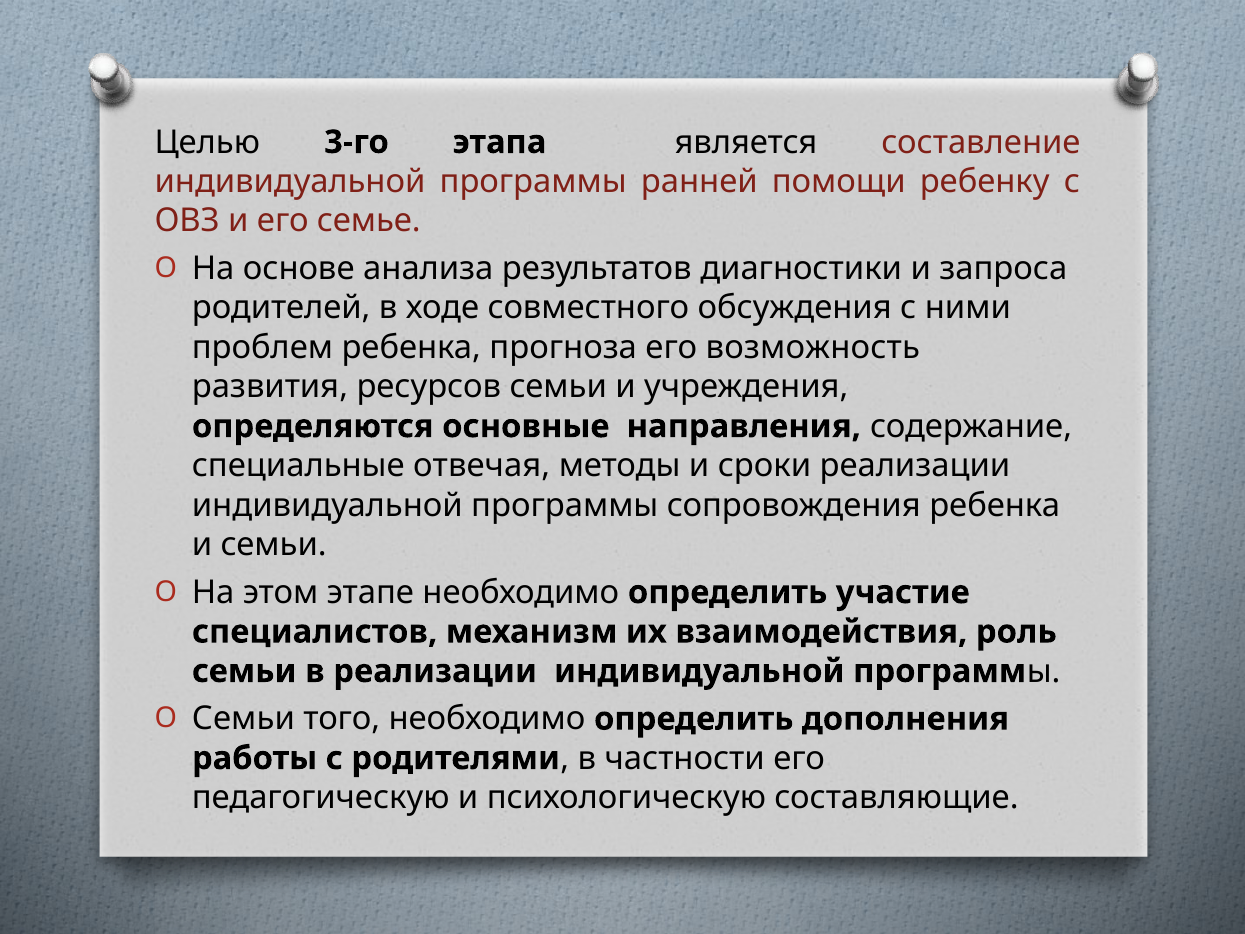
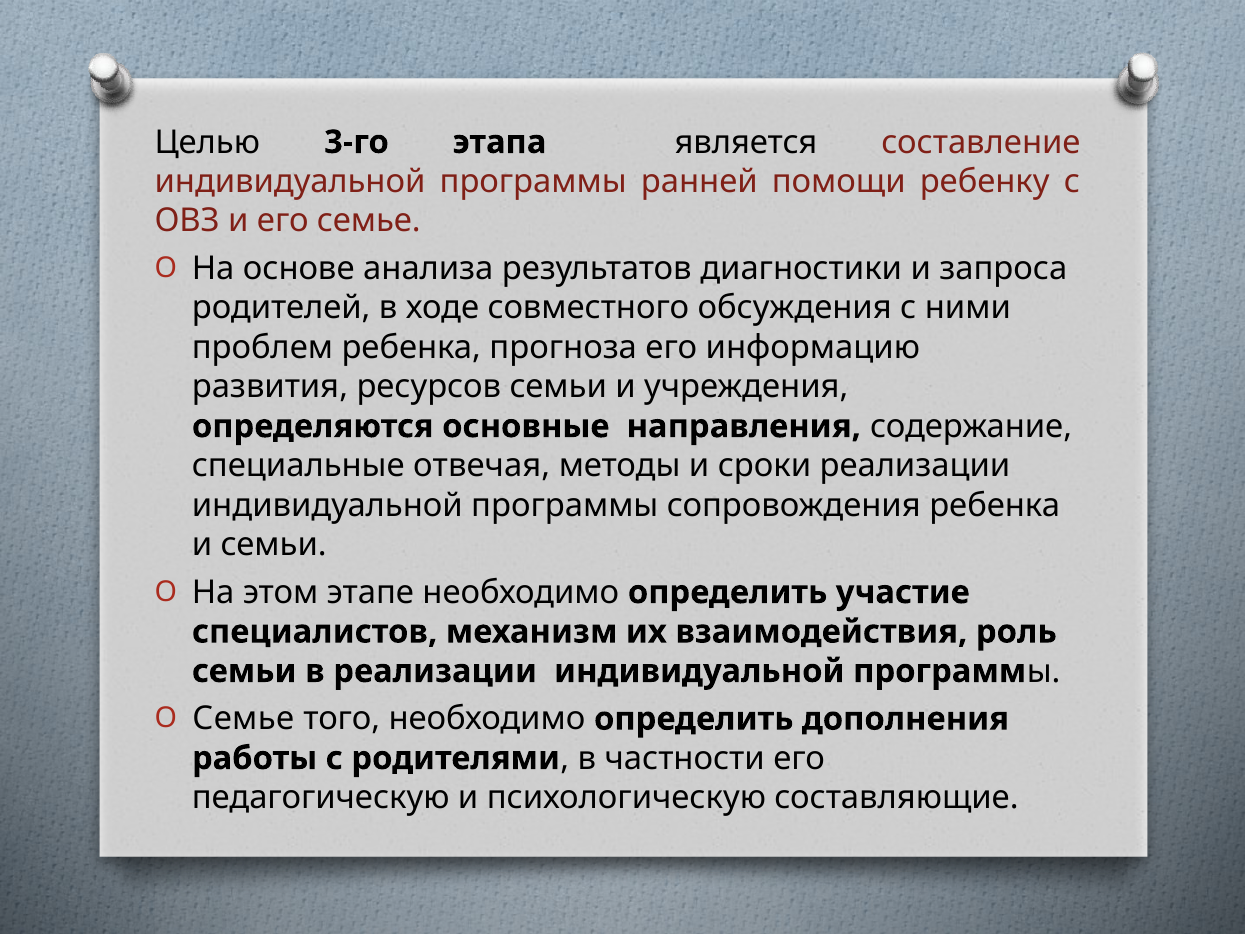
возможность: возможность -> информацию (813, 347)
Семьи: Семьи -> Семье (243, 719)
